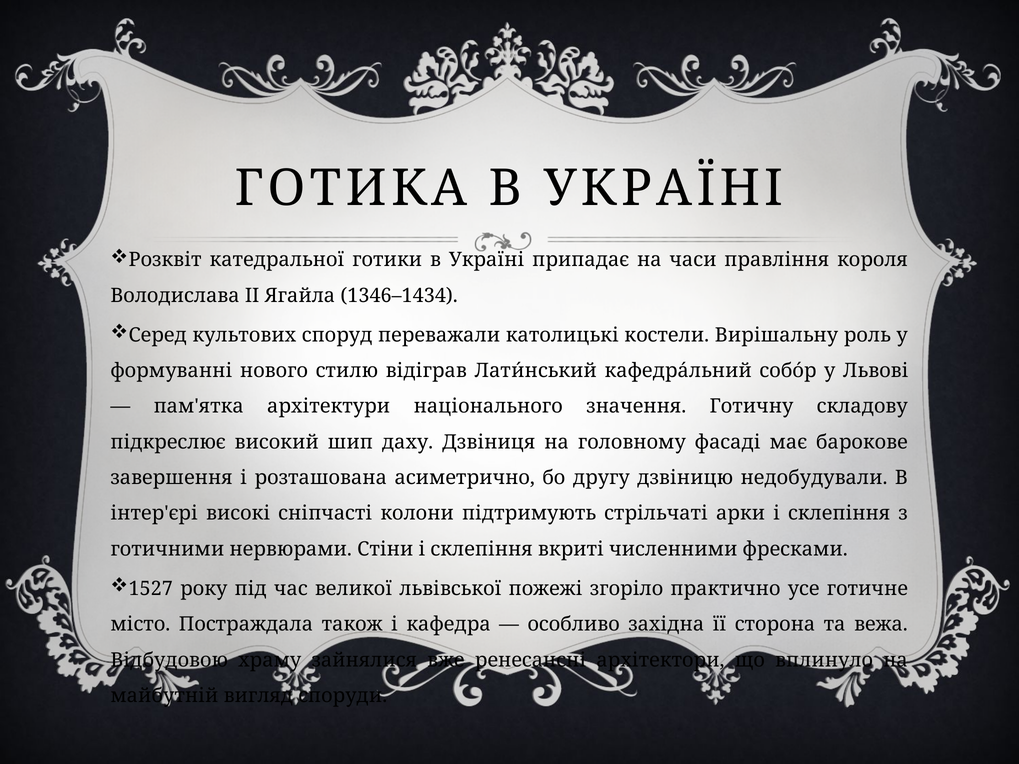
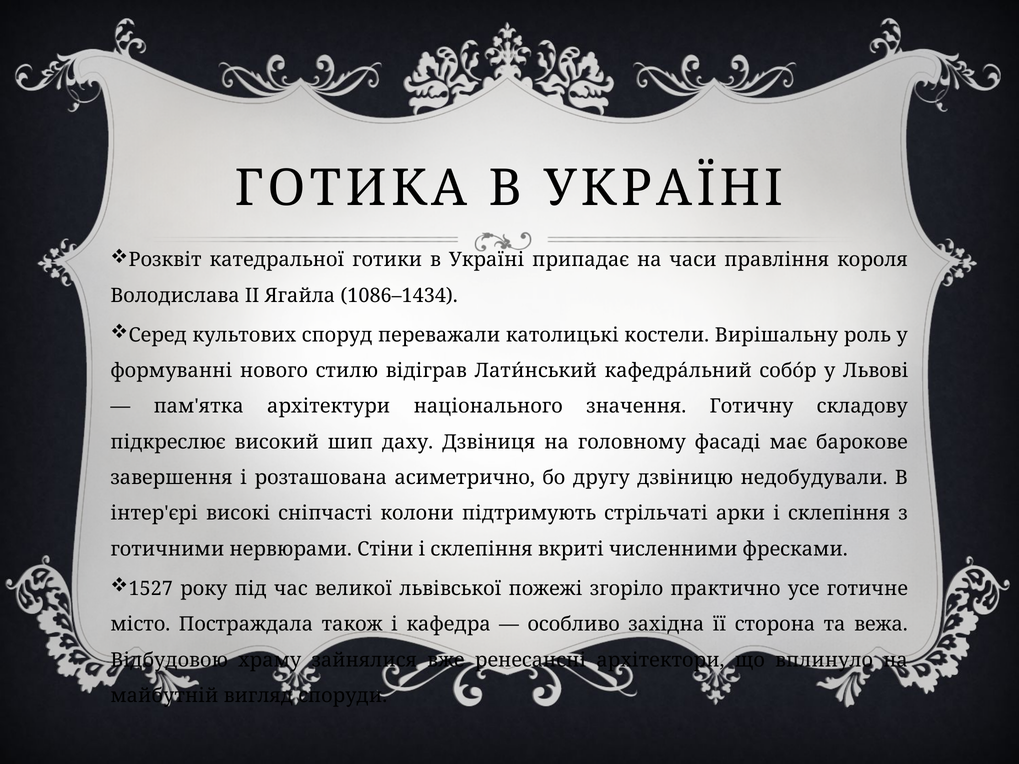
1346–1434: 1346–1434 -> 1086–1434 (399, 296)
